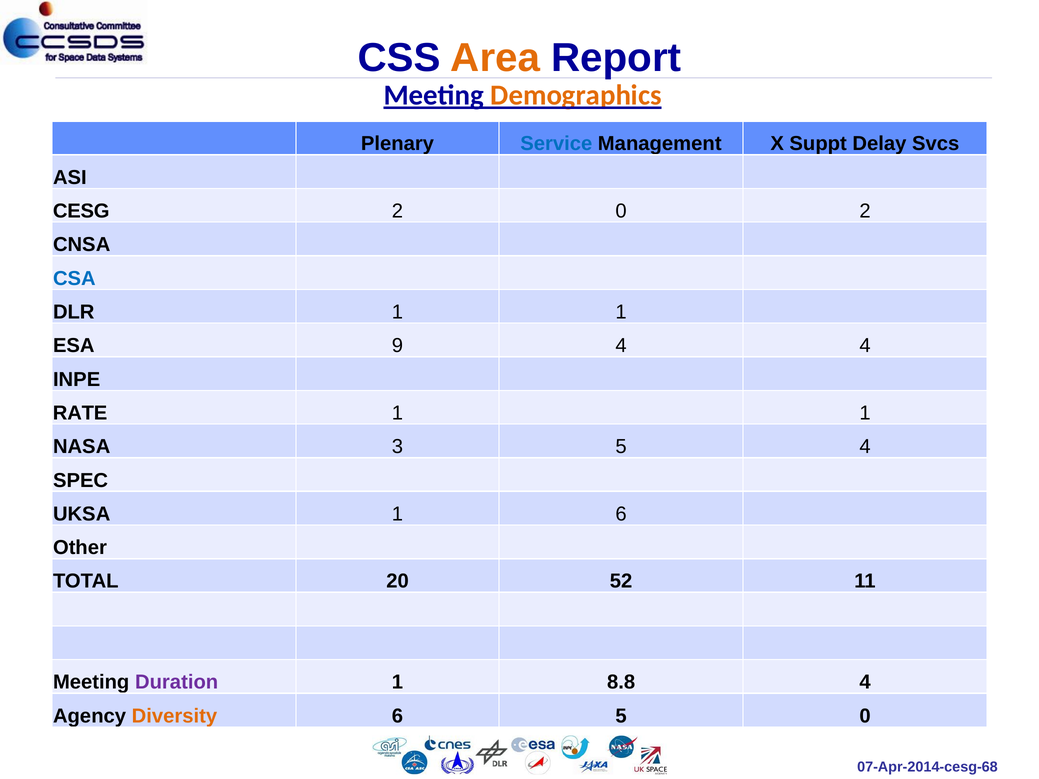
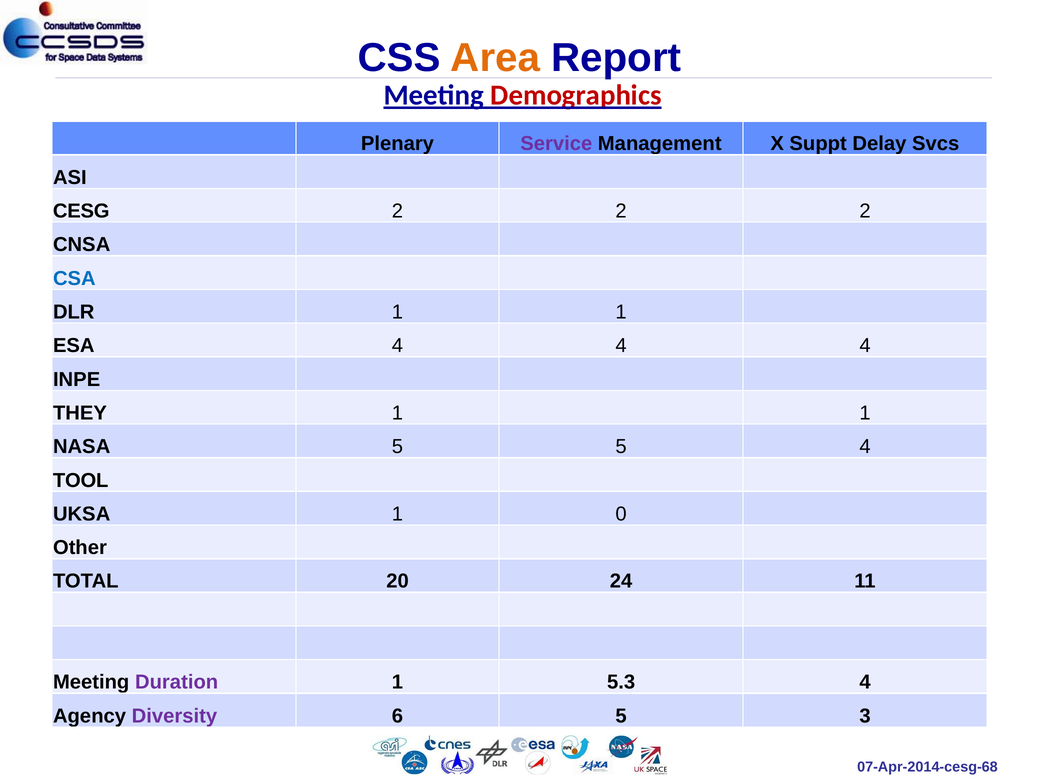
Demographics colour: orange -> red (576, 95)
Service colour: blue -> purple (556, 144)
0: 0 -> 2 (621, 211)
ESA 9: 9 -> 4 (397, 346)
RATE: RATE -> THEY (80, 413)
NASA 3: 3 -> 5 (397, 447)
SPEC: SPEC -> TOOL (81, 481)
1 6: 6 -> 0 (621, 514)
52: 52 -> 24 (621, 582)
8.8: 8.8 -> 5.3 (621, 683)
Diversity colour: orange -> purple (174, 716)
5 0: 0 -> 3 (865, 716)
